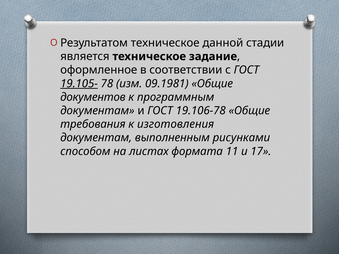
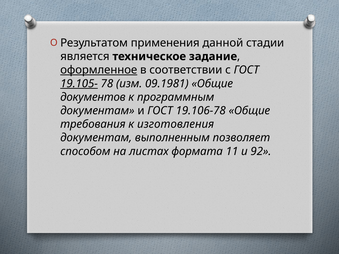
Результатом техническое: техническое -> применения (165, 43)
оформленное underline: none -> present (99, 70)
рисунками: рисунками -> позволяет (241, 138)
17: 17 -> 92 (261, 151)
